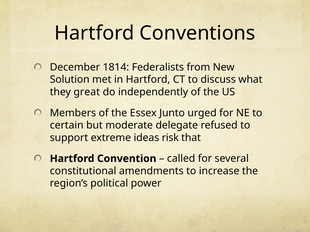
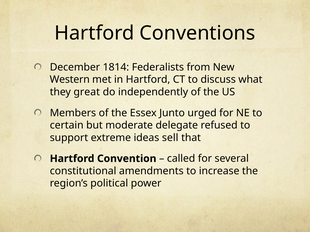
Solution: Solution -> Western (70, 80)
risk: risk -> sell (170, 138)
